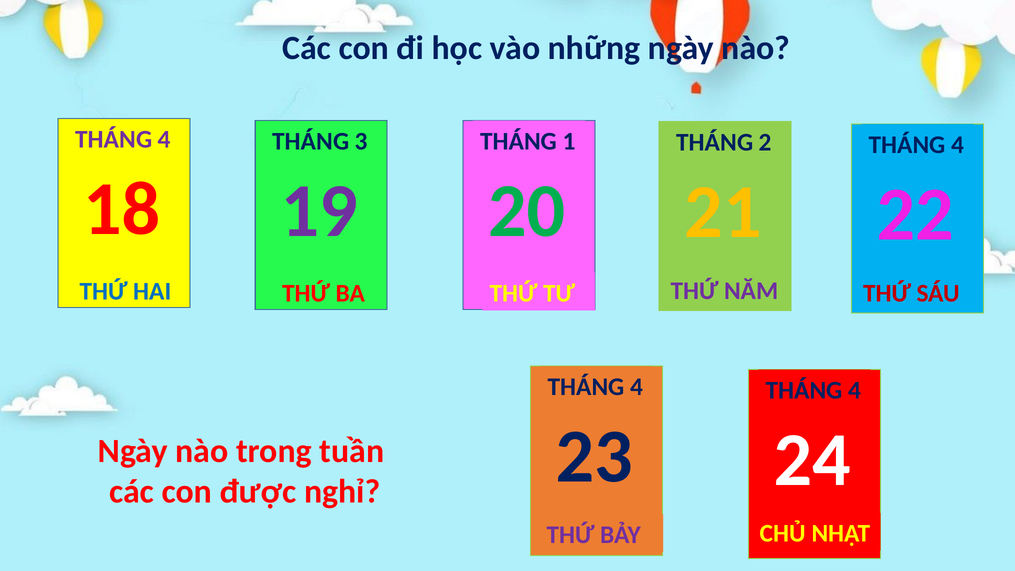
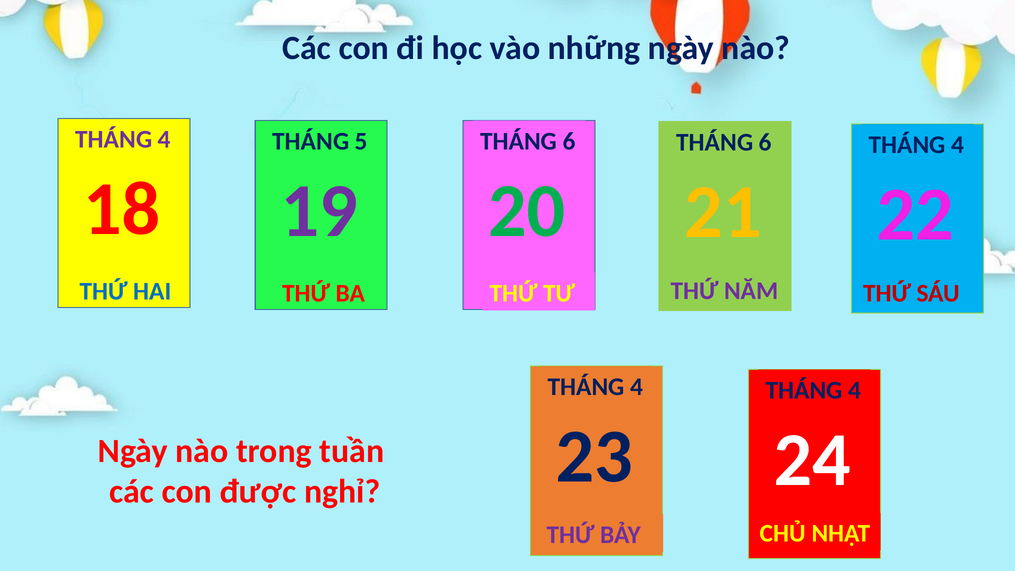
3: 3 -> 5 (361, 141)
1: 1 -> 6 (569, 141)
2: 2 -> 6 (765, 142)
